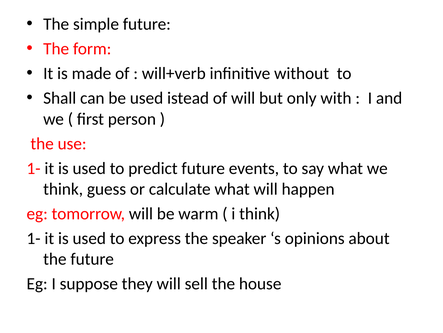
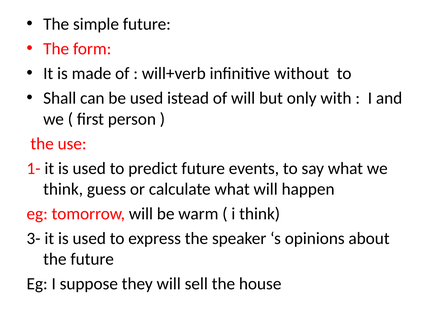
1-: 1- -> 3- (34, 238)
